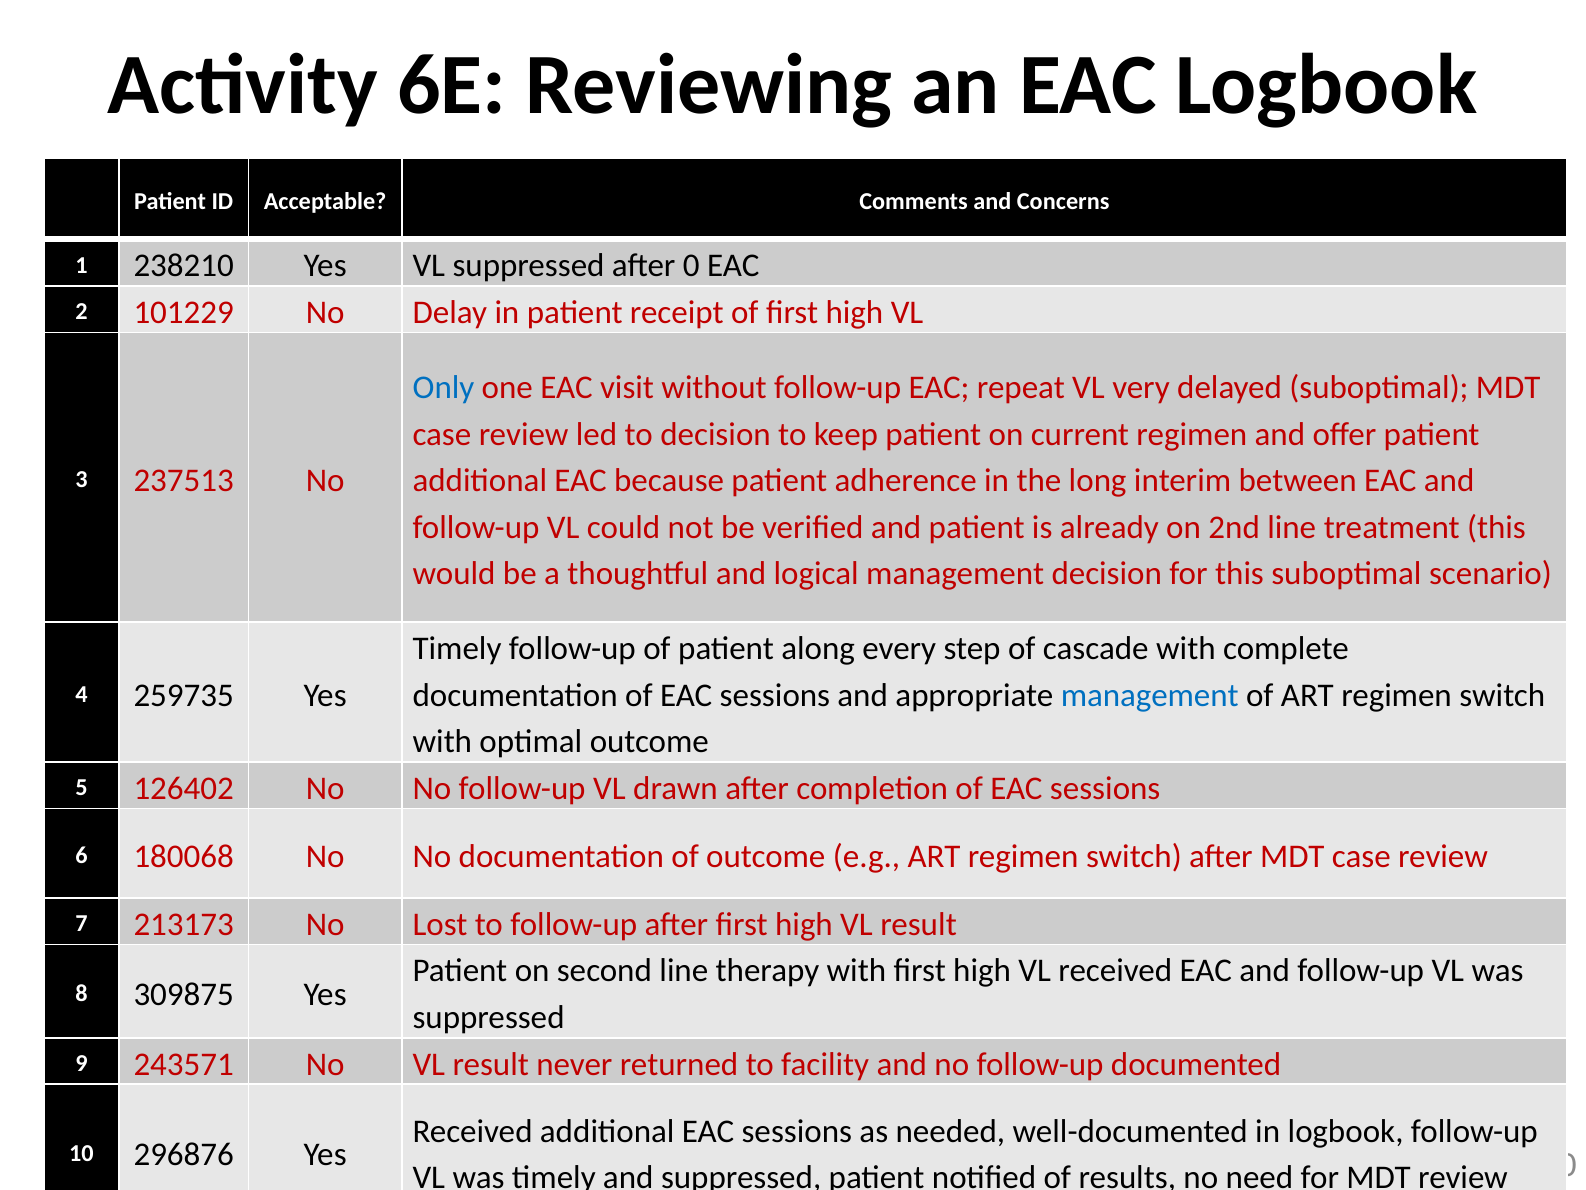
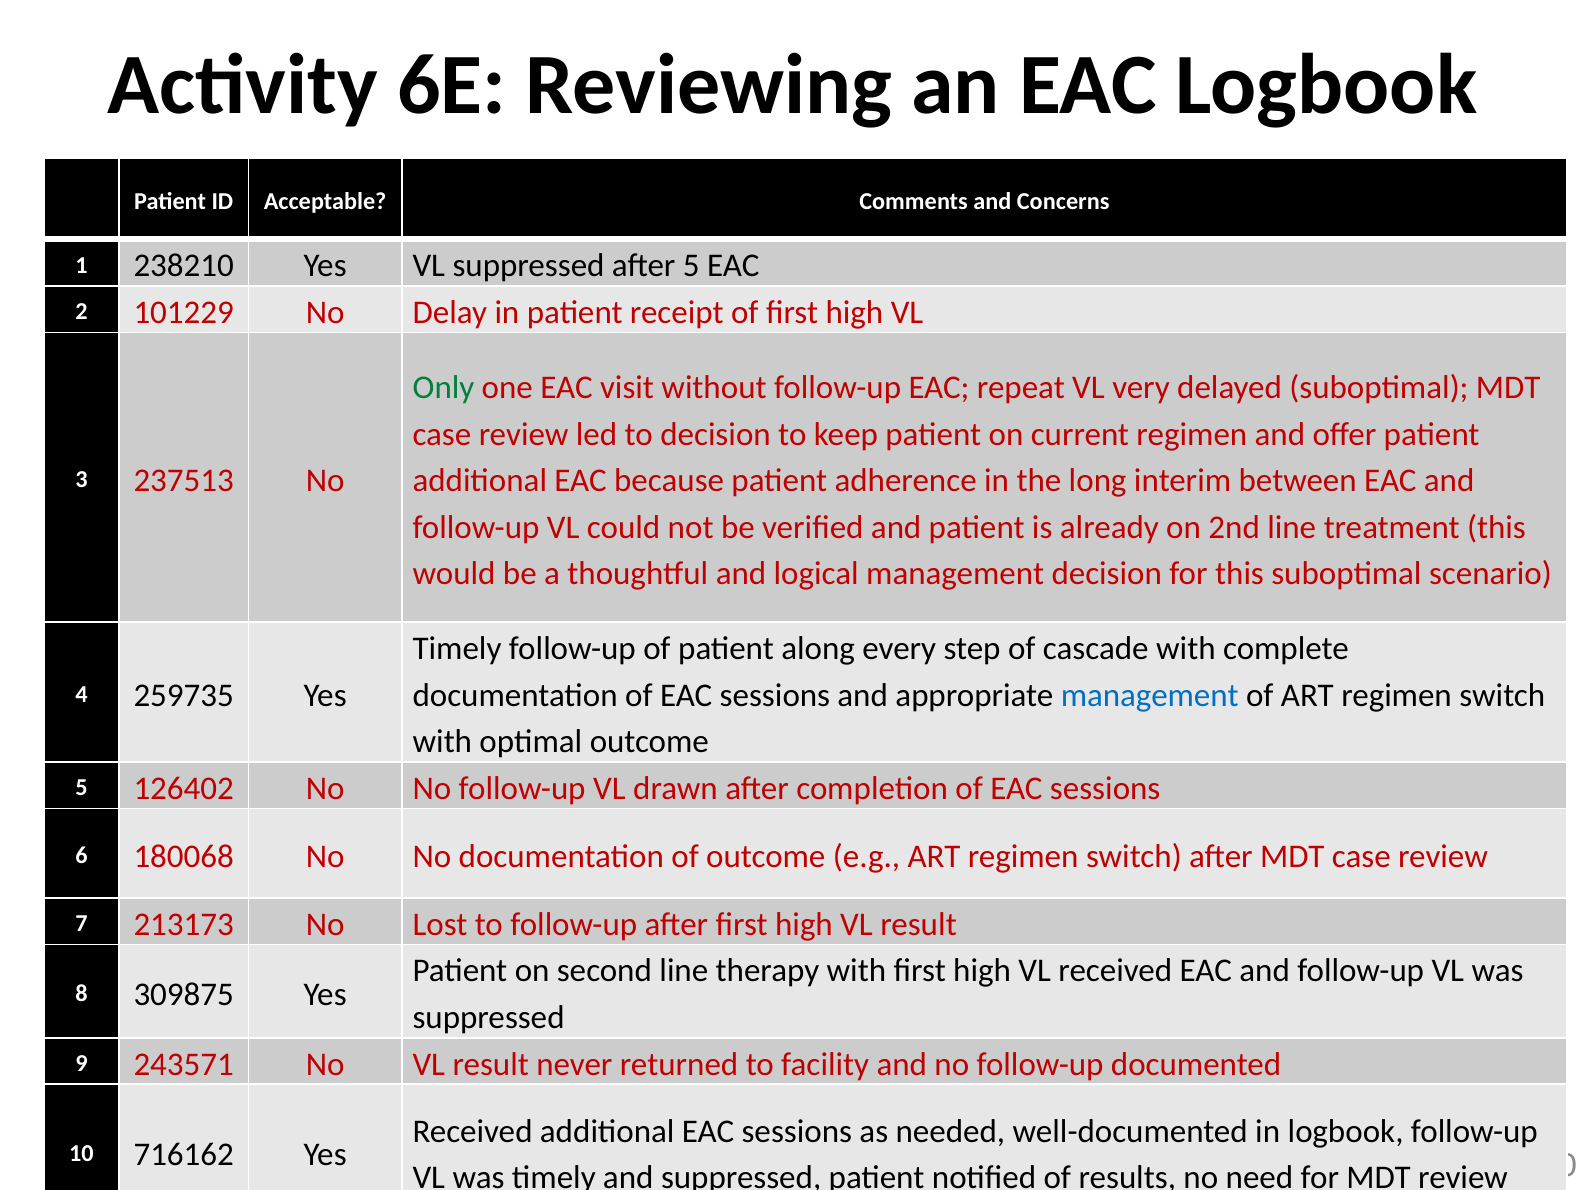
after 0: 0 -> 5 (691, 266)
Only colour: blue -> green (443, 387)
296876: 296876 -> 716162 (184, 1154)
